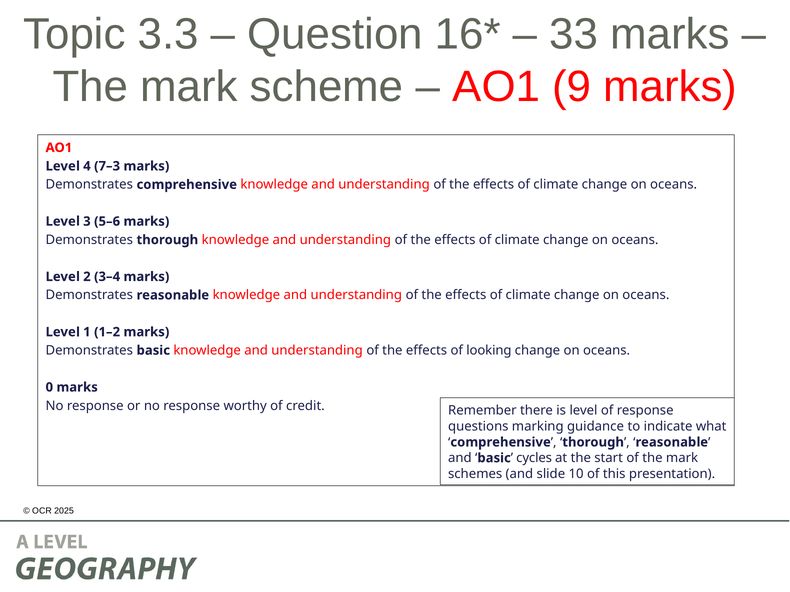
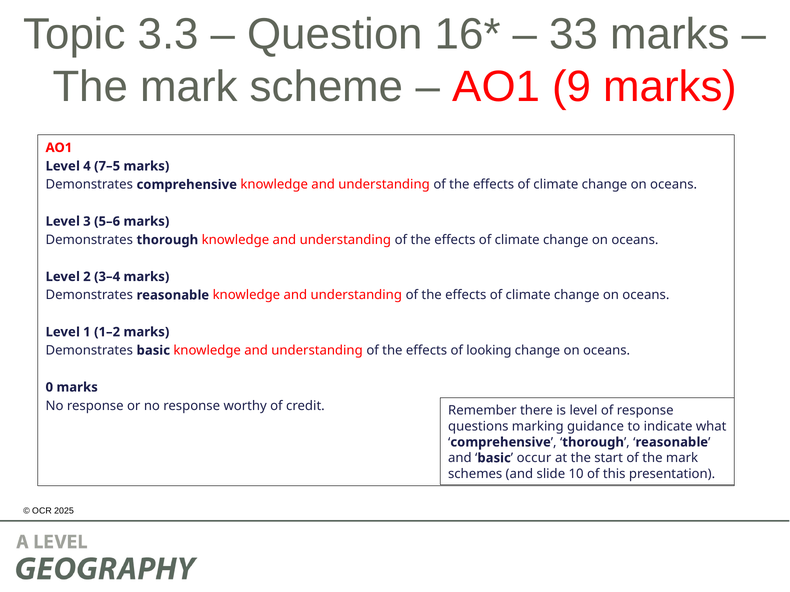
7–3: 7–3 -> 7–5 (107, 166)
cycles: cycles -> occur (534, 458)
